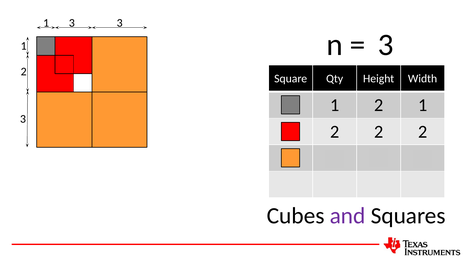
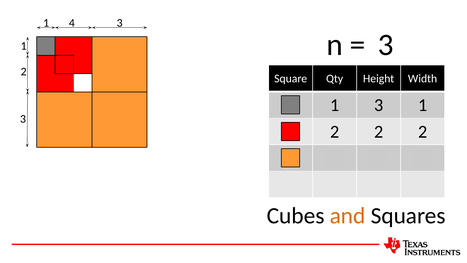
1 3: 3 -> 4 (72, 23)
2: 2 -> 3 (379, 105)
and colour: purple -> orange (348, 215)
